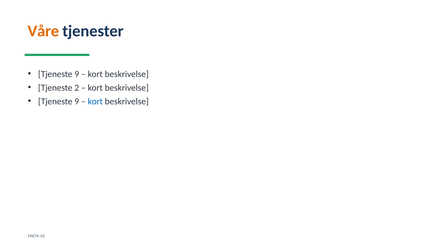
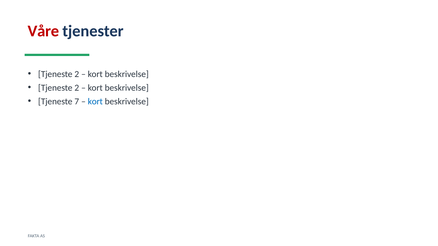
Våre colour: orange -> red (43, 31)
9: 9 -> 2 (77, 74)
9: 9 -> 7 (77, 102)
